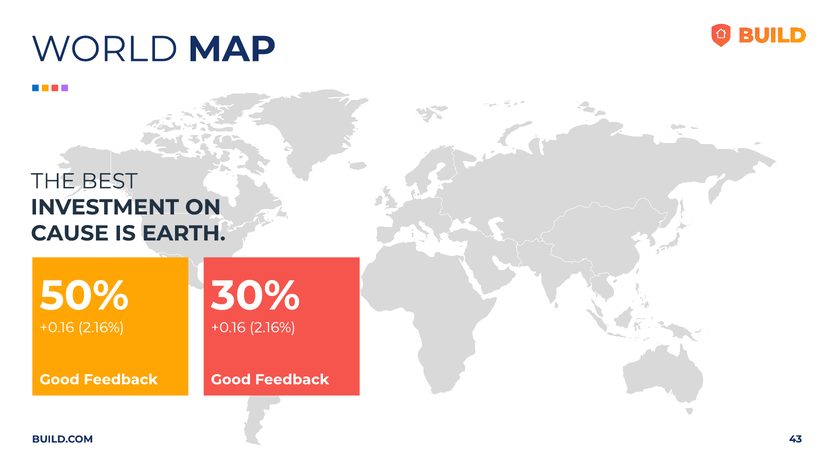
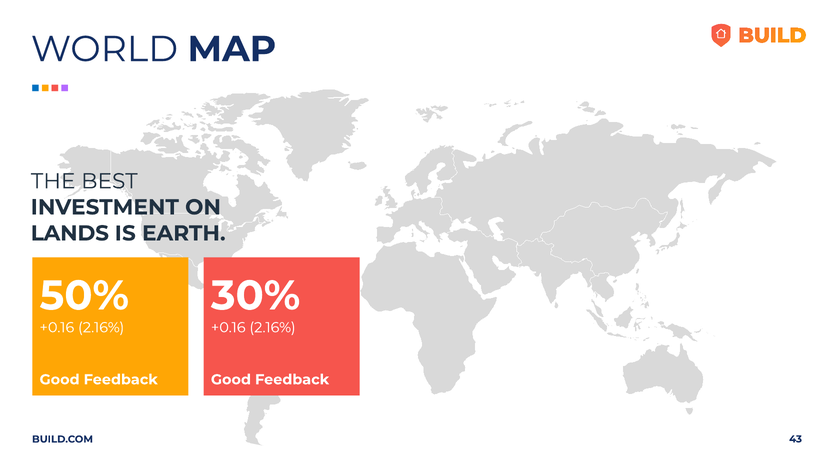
CAUSE: CAUSE -> LANDS (70, 233)
